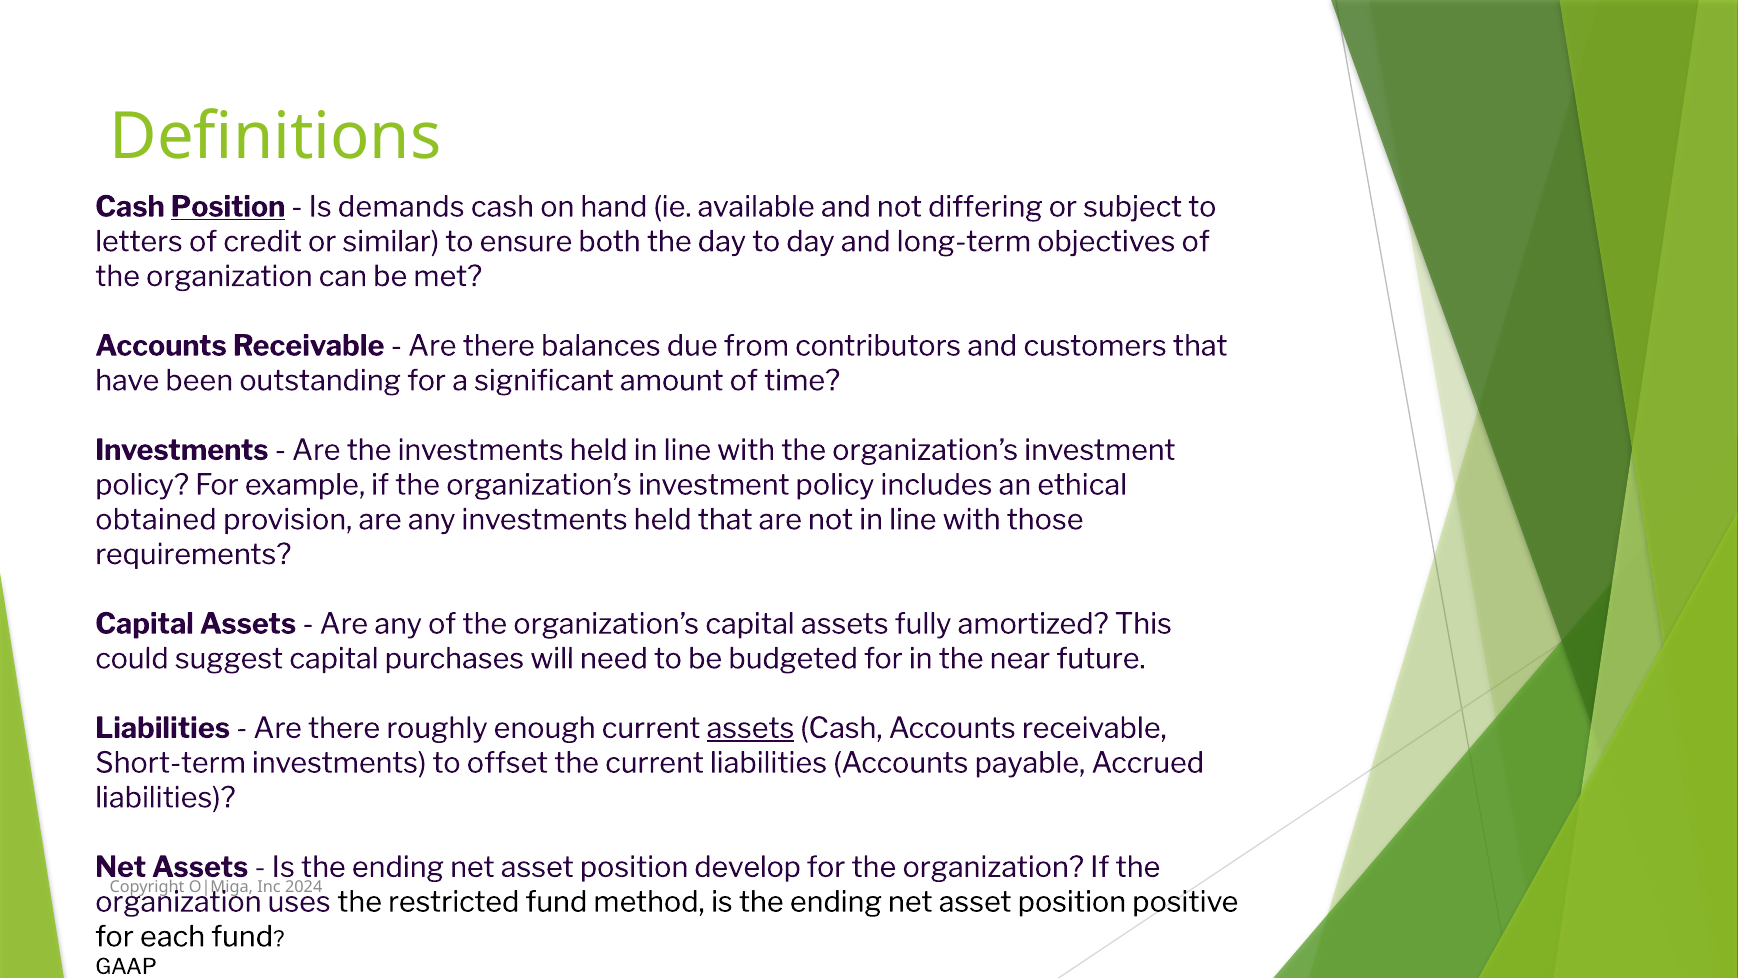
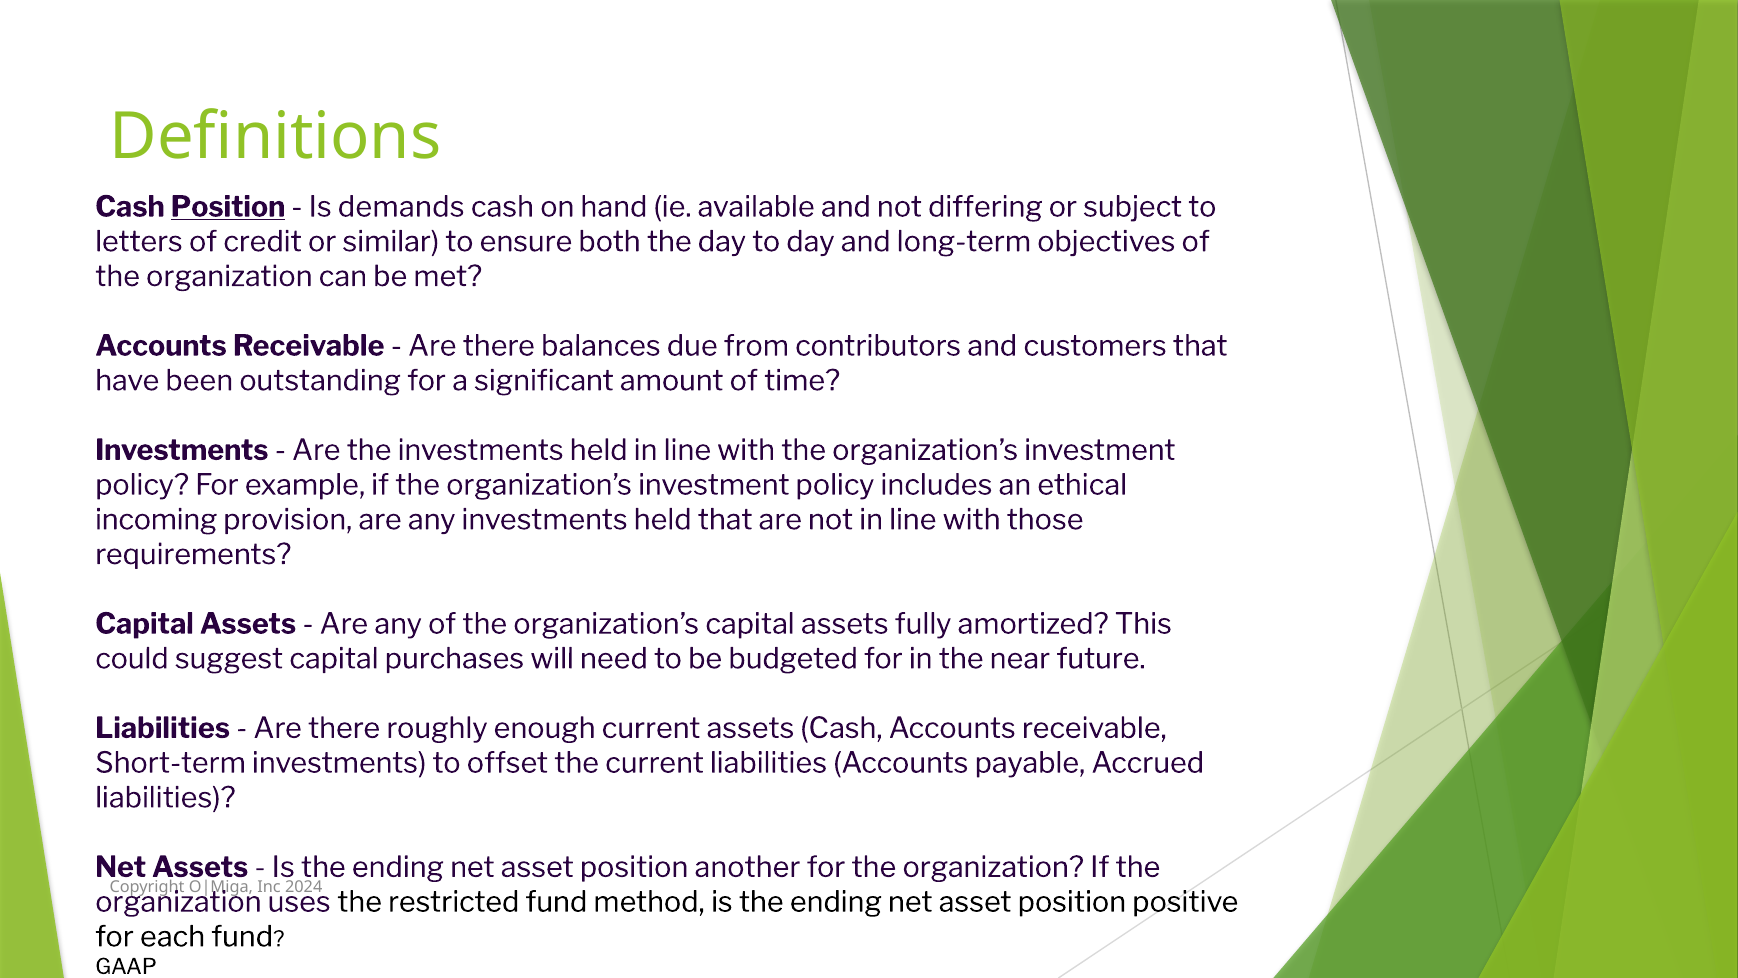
obtained: obtained -> incoming (156, 520)
assets underline: present -> none (750, 728)
develop: develop -> another (747, 867)
